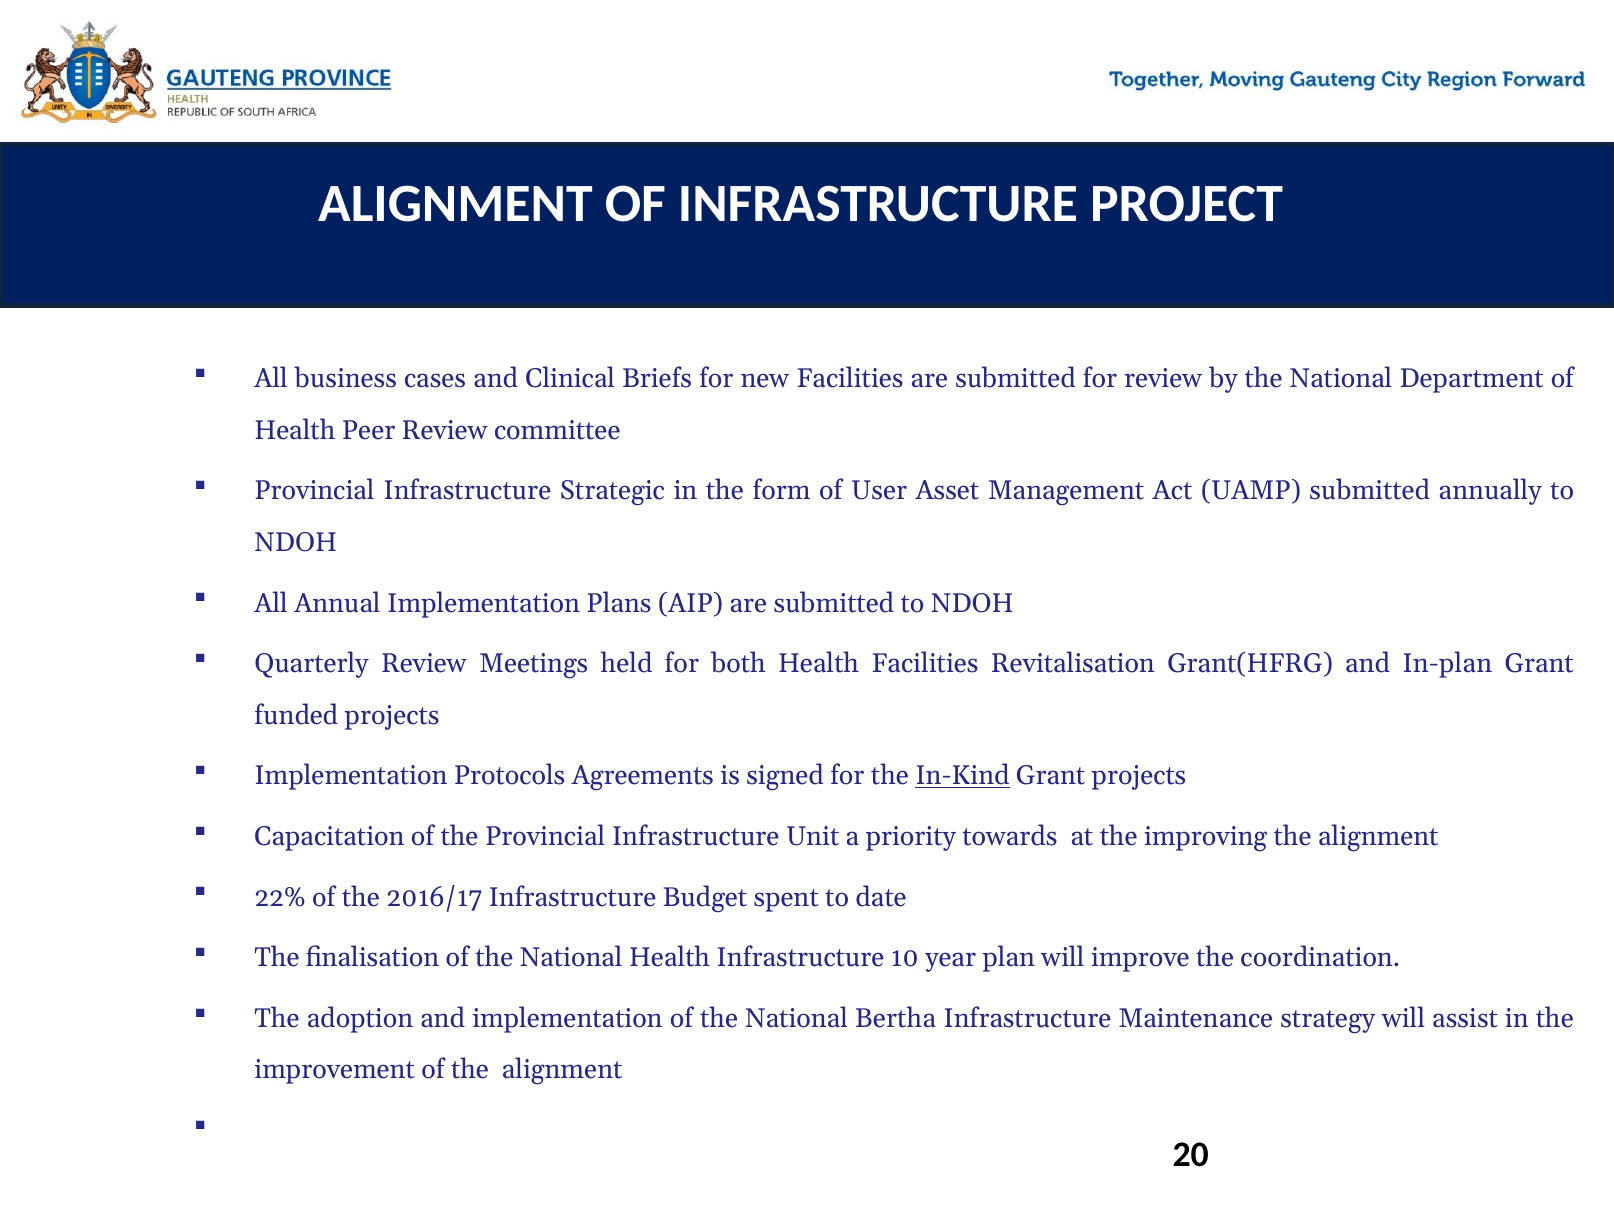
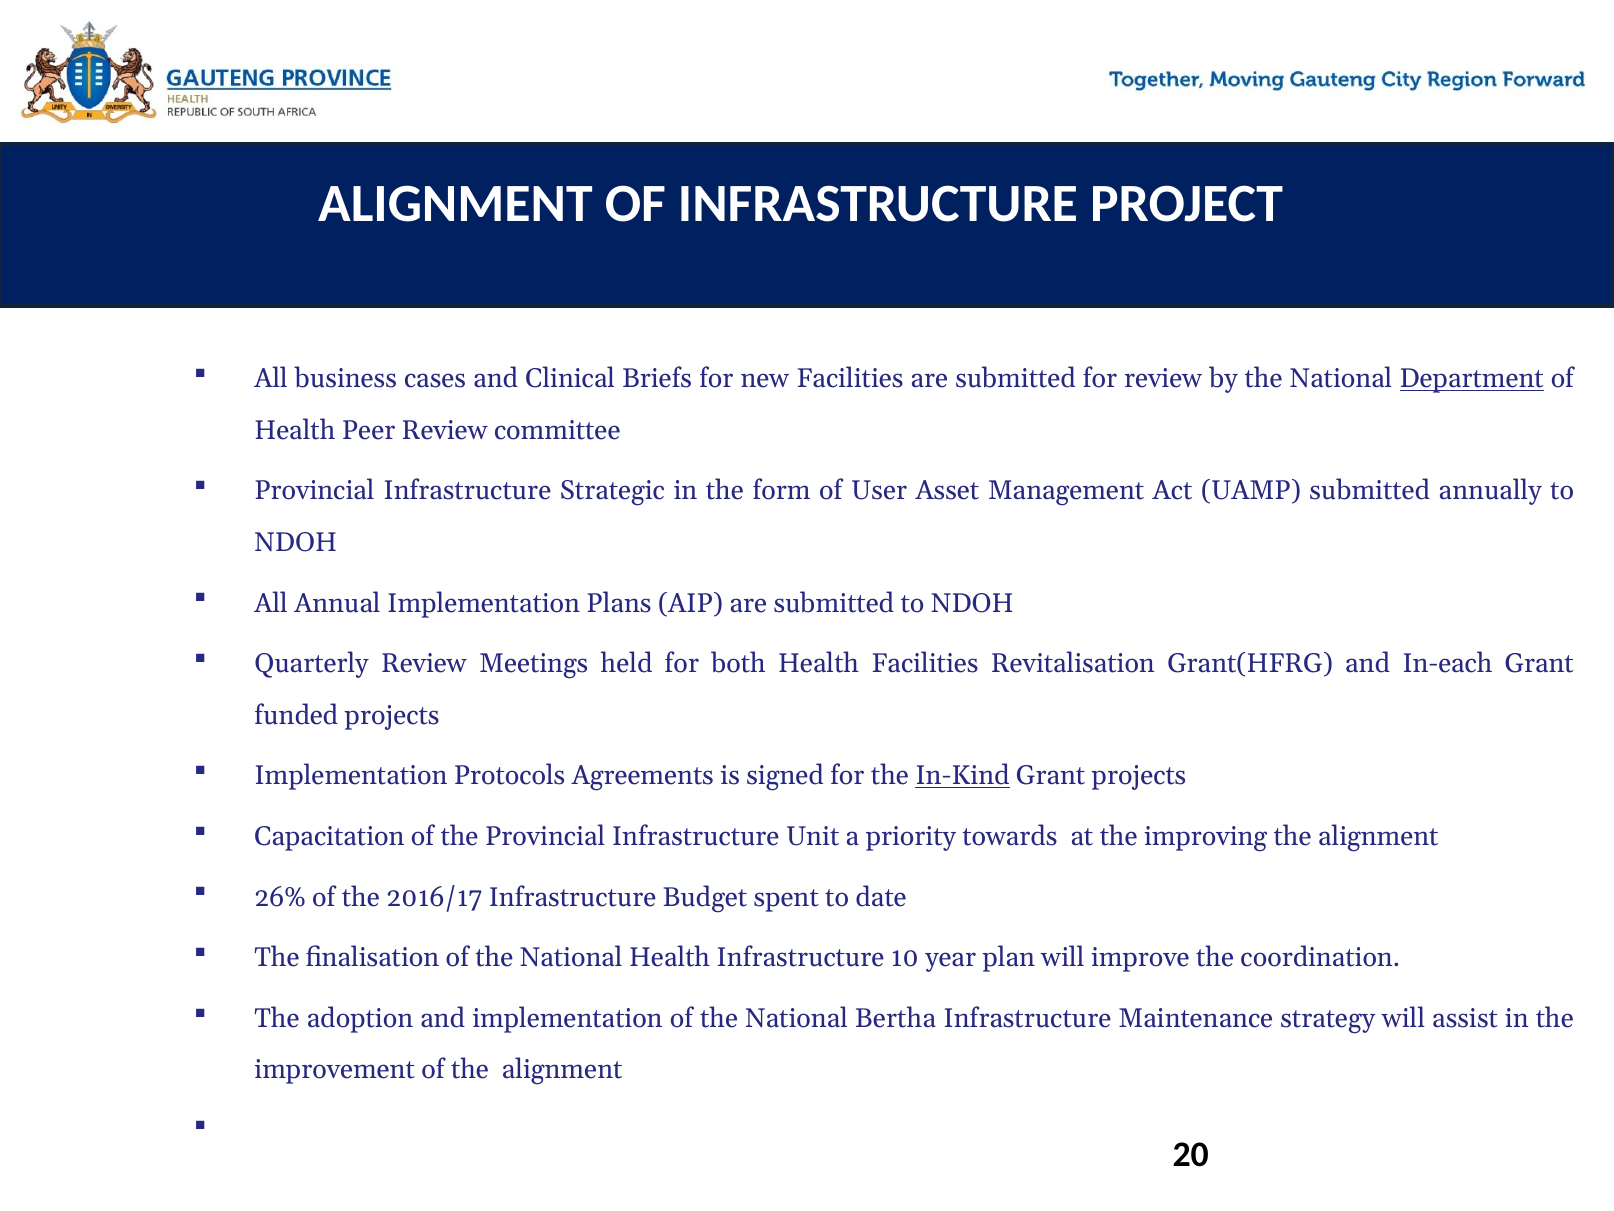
Department underline: none -> present (1472, 379)
In-plan: In-plan -> In-each (1447, 664)
22%: 22% -> 26% (280, 897)
